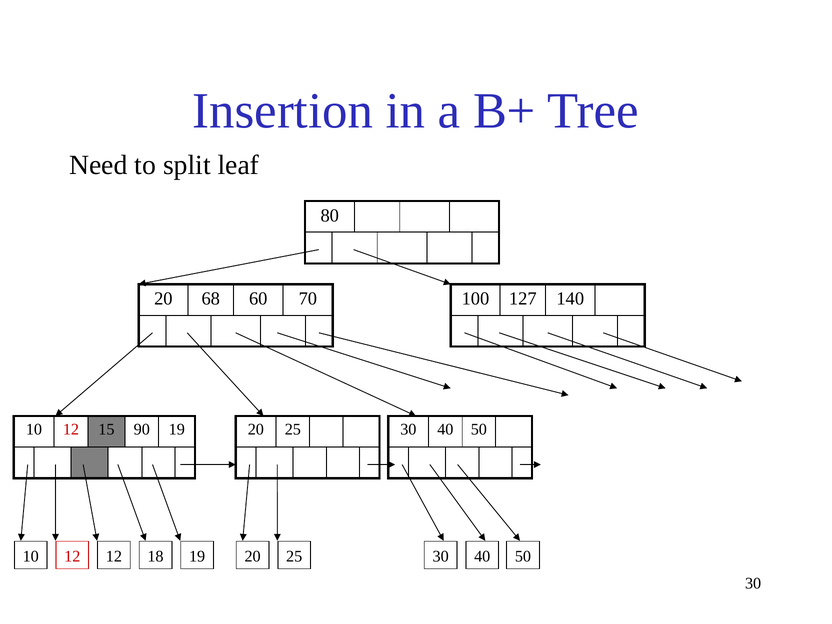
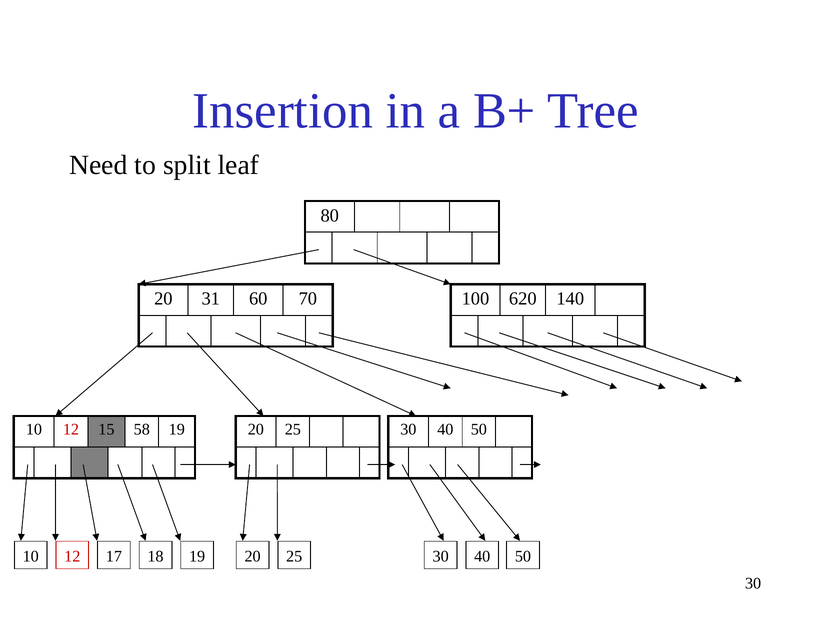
68: 68 -> 31 (211, 299)
127: 127 -> 620 (523, 299)
90: 90 -> 58 (142, 429)
12 12: 12 -> 17 (114, 556)
